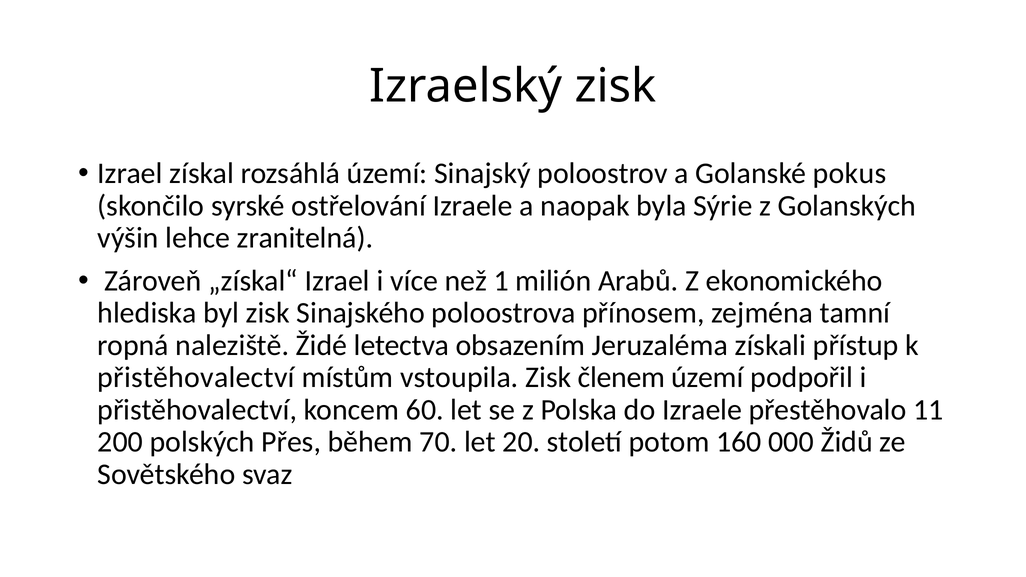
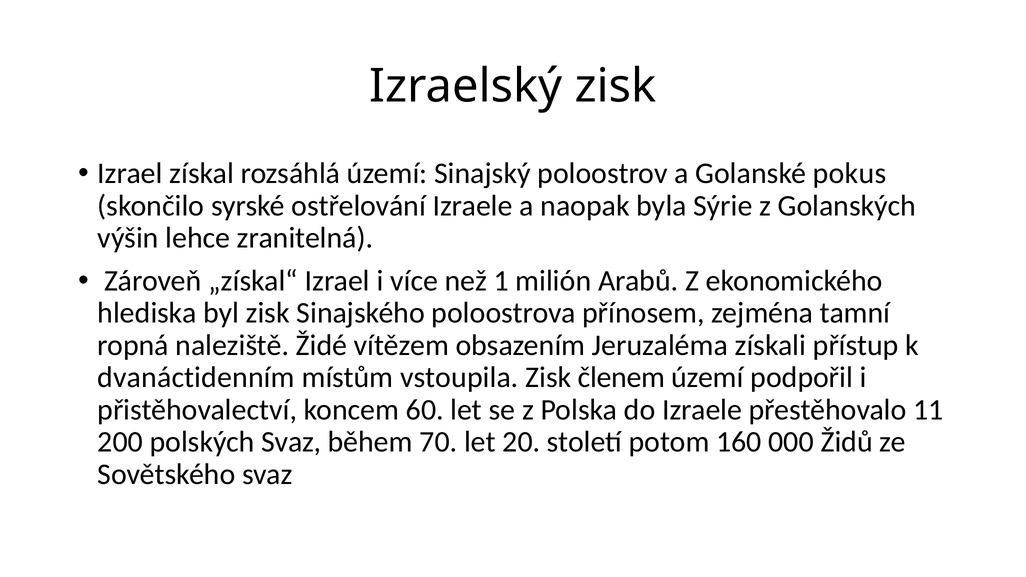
letectva: letectva -> vítězem (401, 345)
přistěhovalectví: přistěhovalectví -> dvanáctidenním (196, 378)
polských Přes: Přes -> Svaz (291, 442)
